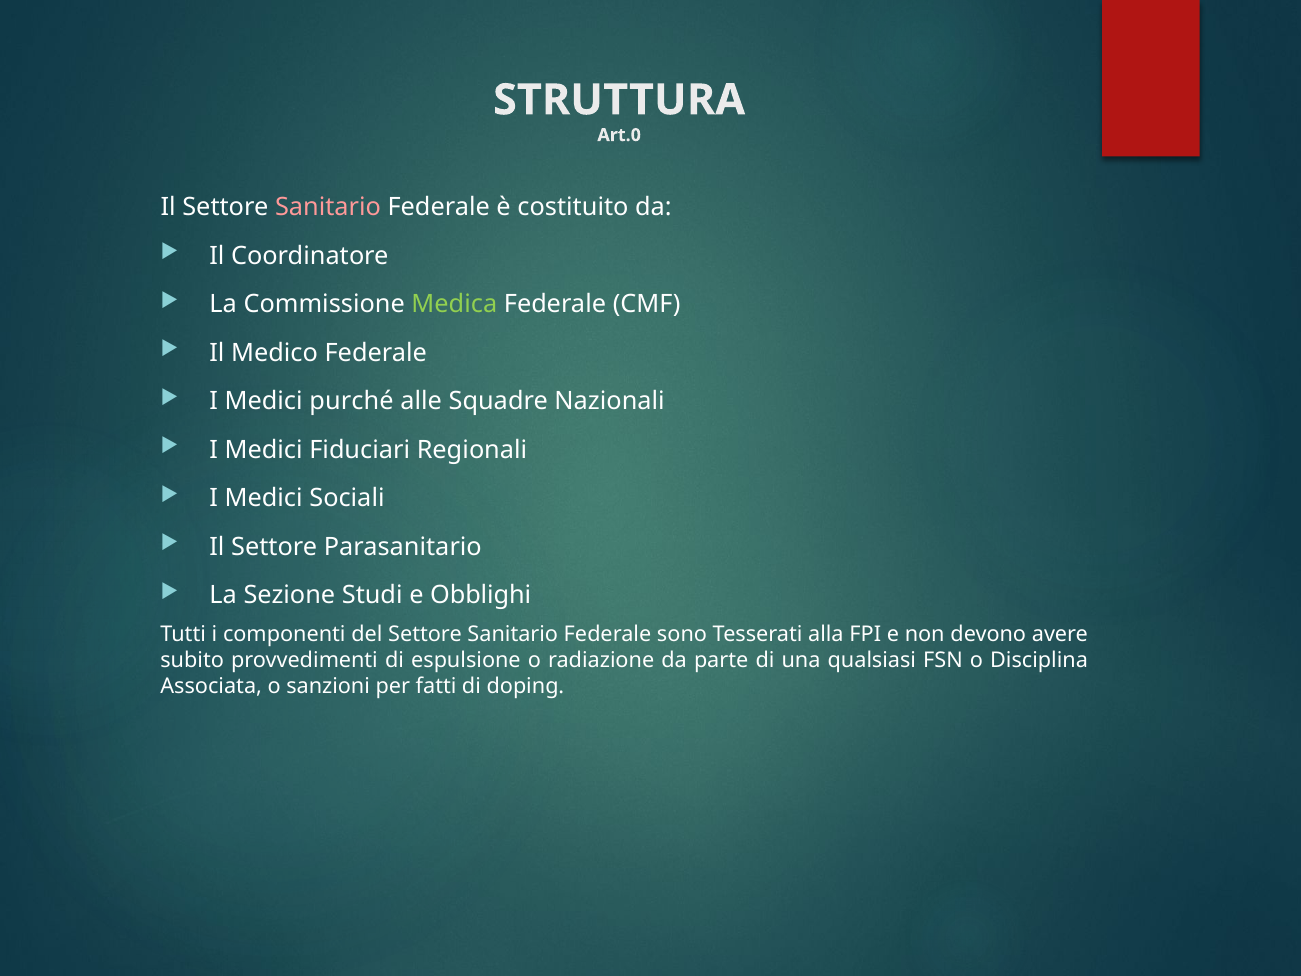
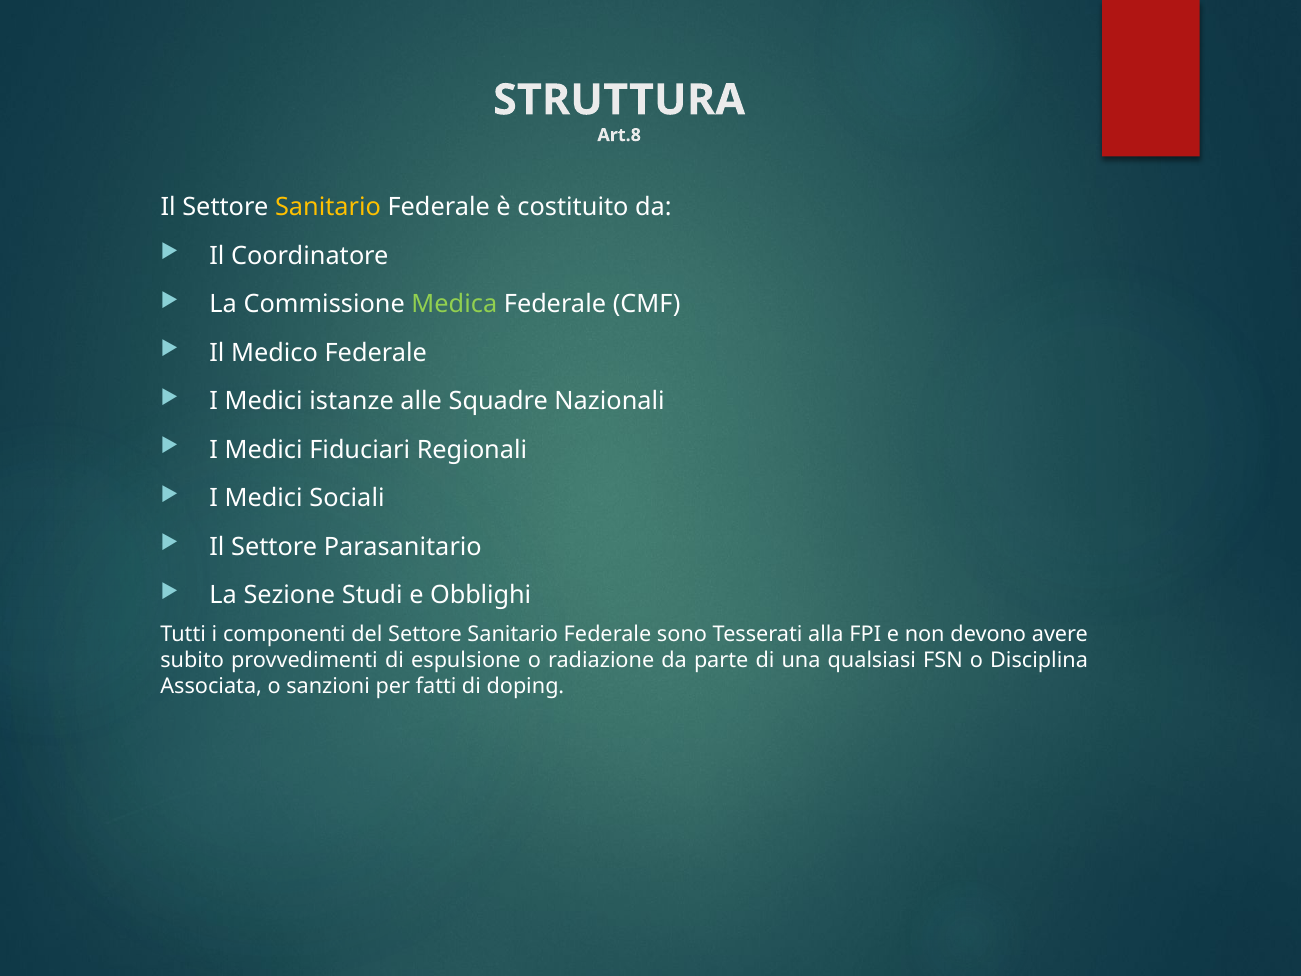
Art.0: Art.0 -> Art.8 (619, 135)
Sanitario colour: pink -> yellow (328, 207)
purché: purché -> istanze (352, 401)
